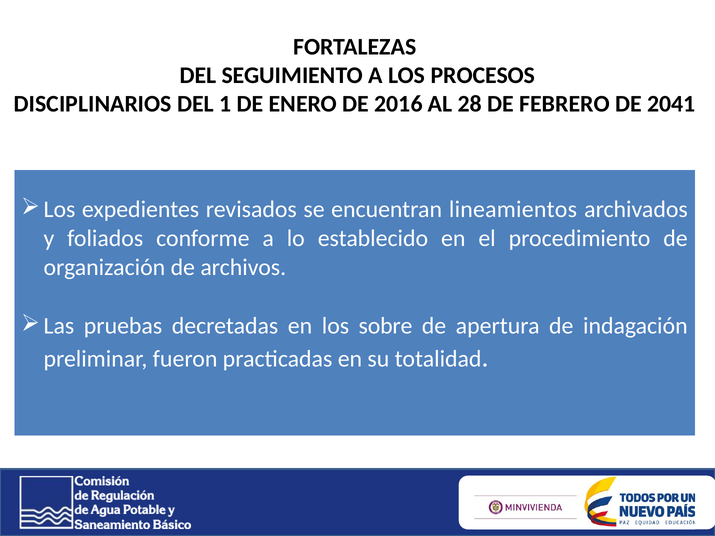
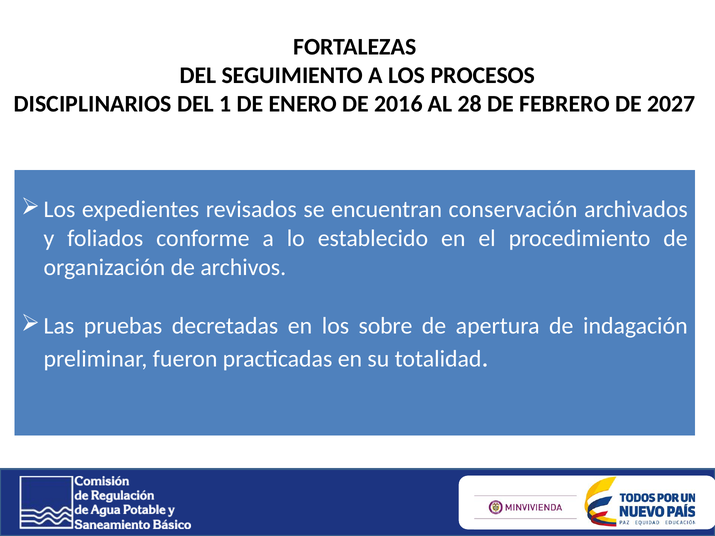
2041: 2041 -> 2027 (671, 104)
lineamientos: lineamientos -> conservación (513, 210)
